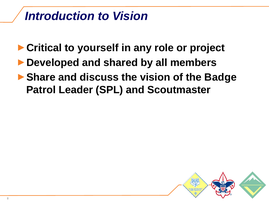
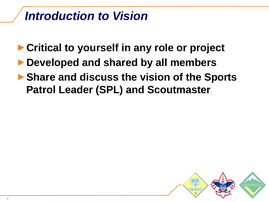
Badge: Badge -> Sports (221, 77)
